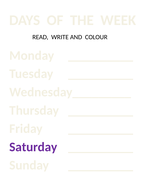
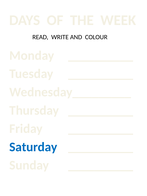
Saturday colour: purple -> blue (33, 147)
